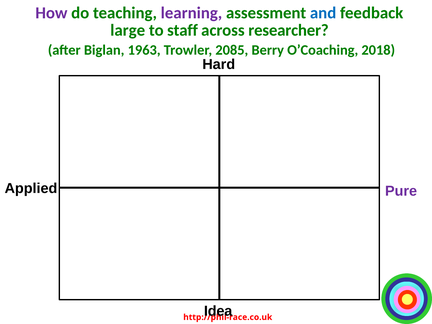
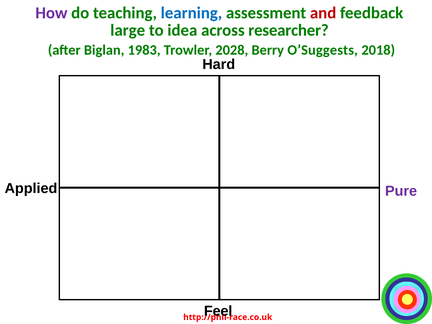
learning colour: purple -> blue (191, 13)
and colour: blue -> red (323, 13)
staff: staff -> idea (182, 30)
1963: 1963 -> 1983 (144, 50)
2085: 2085 -> 2028 (232, 50)
O’Coaching: O’Coaching -> O’Suggests (323, 50)
Idea: Idea -> Feel (218, 311)
